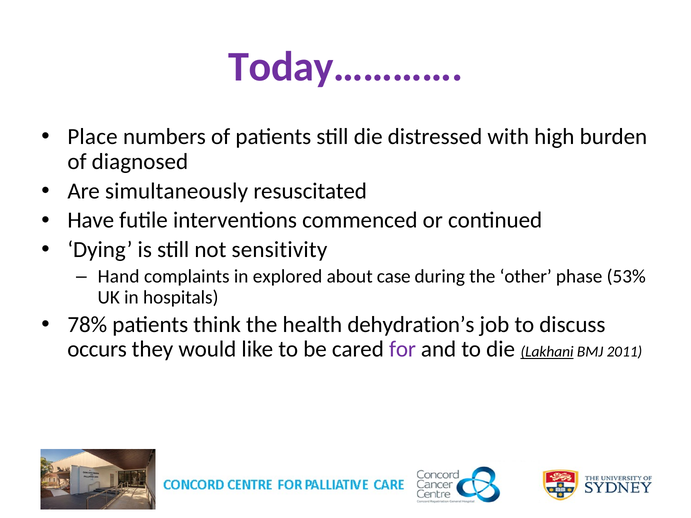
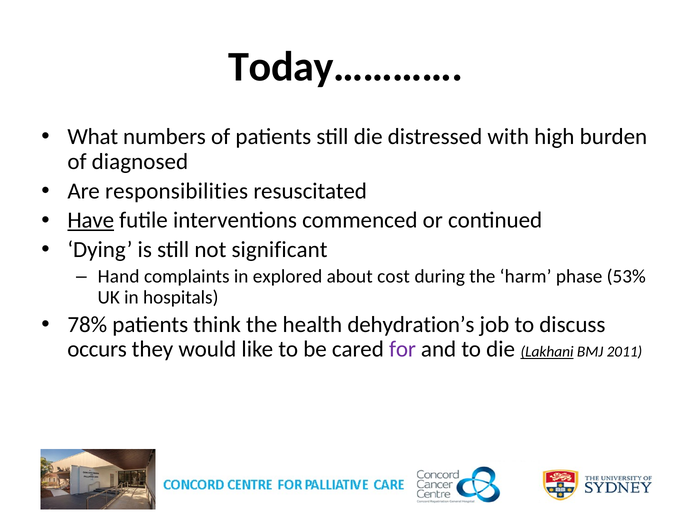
Today………… colour: purple -> black (346, 67)
Place: Place -> What (93, 137)
simultaneously: simultaneously -> responsibilities (177, 191)
Have underline: none -> present (91, 220)
sensitivity: sensitivity -> significant (280, 250)
case: case -> cost (394, 277)
other: other -> harm (526, 277)
